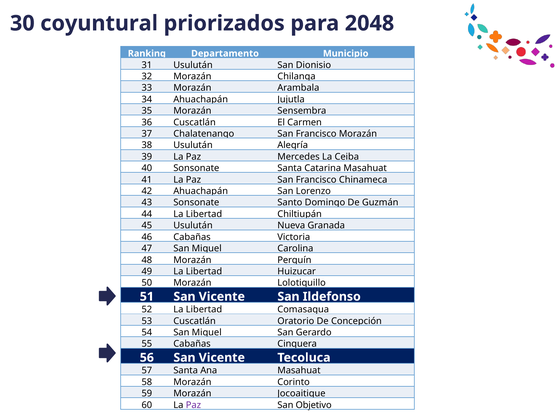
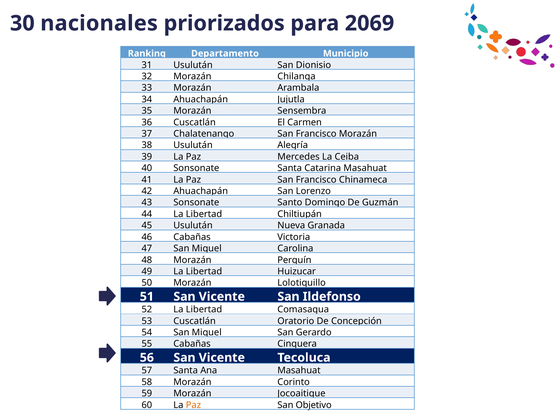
coyuntural: coyuntural -> nacionales (99, 23)
2048: 2048 -> 2069 (369, 23)
Paz colour: purple -> orange (193, 406)
